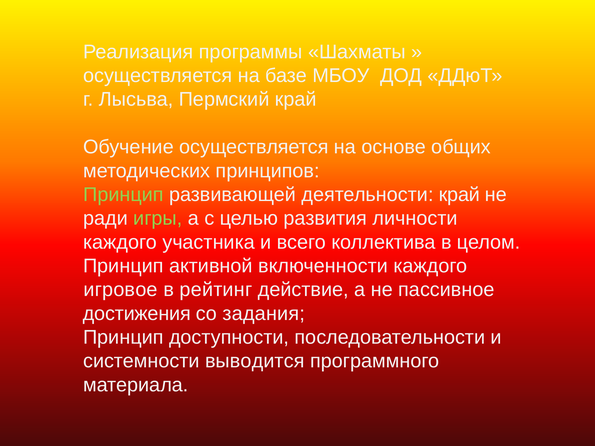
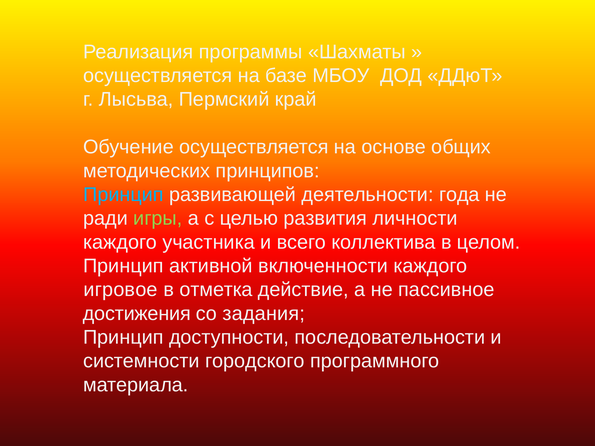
Принцип colour: light green -> light blue (123, 195)
деятельности край: край -> года (459, 195)
рейтинг: рейтинг -> отметка (216, 290)
выводится: выводится -> городского (255, 361)
